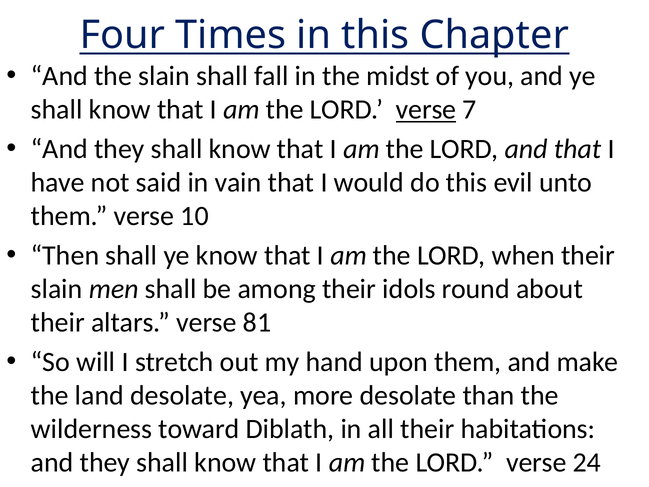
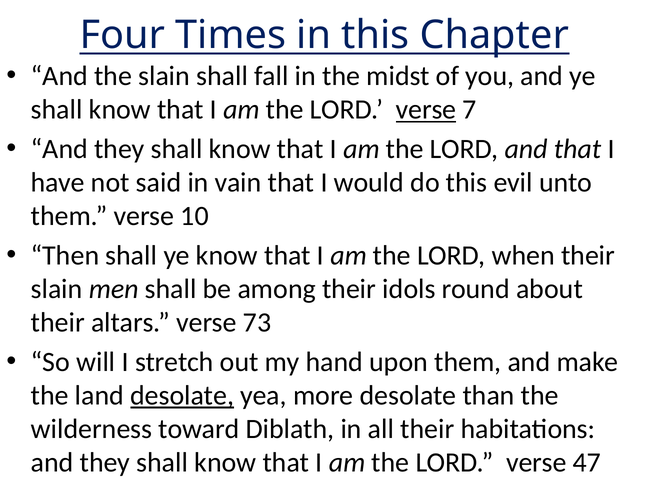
81: 81 -> 73 (257, 322)
desolate underline: none -> present (182, 395)
24: 24 -> 47 (587, 462)
